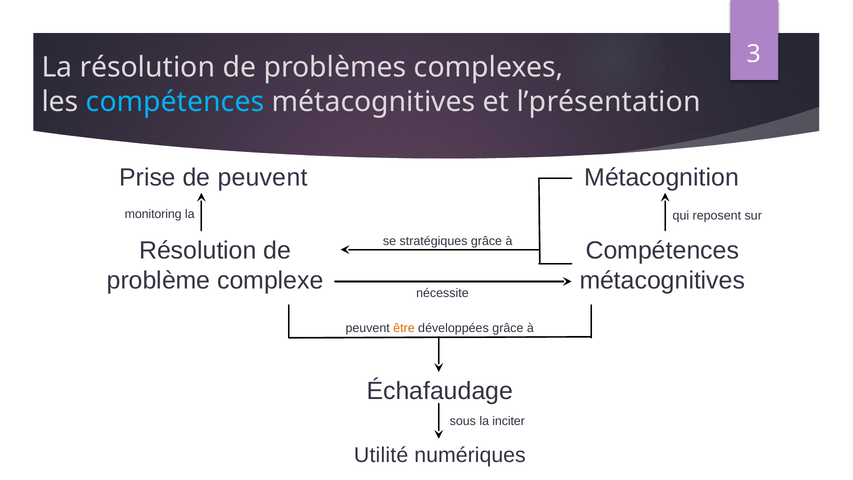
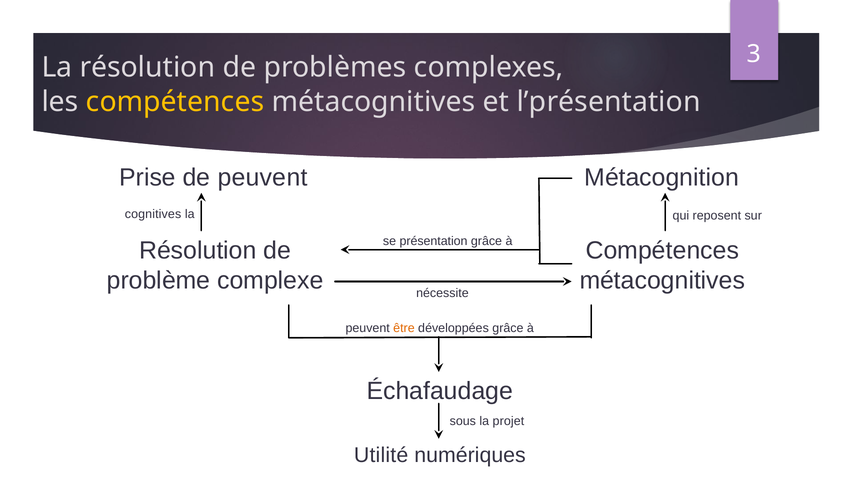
compétences colour: light blue -> yellow (175, 102)
monitoring: monitoring -> cognitives (153, 214)
stratégiques: stratégiques -> présentation (434, 241)
inciter: inciter -> projet (508, 421)
